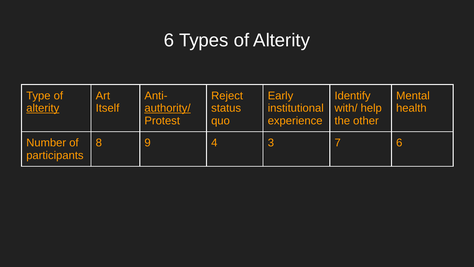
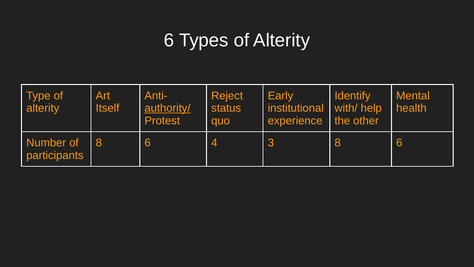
alterity underline: present -> none (43, 108)
9: 9 -> 6 (148, 143)
3 7: 7 -> 8 (338, 143)
